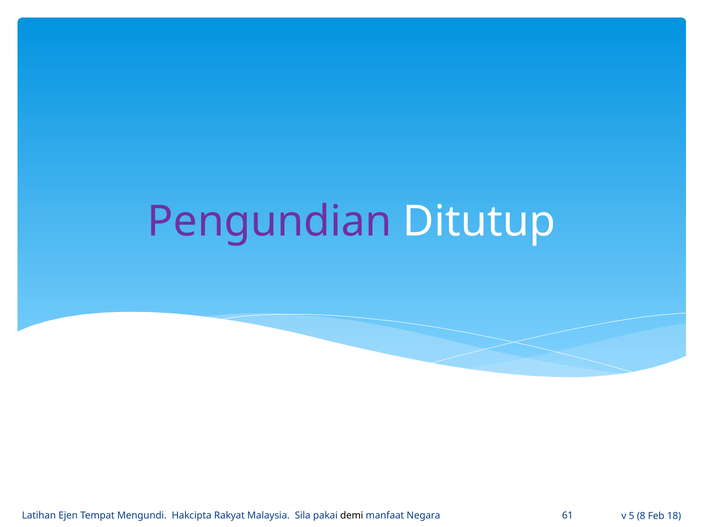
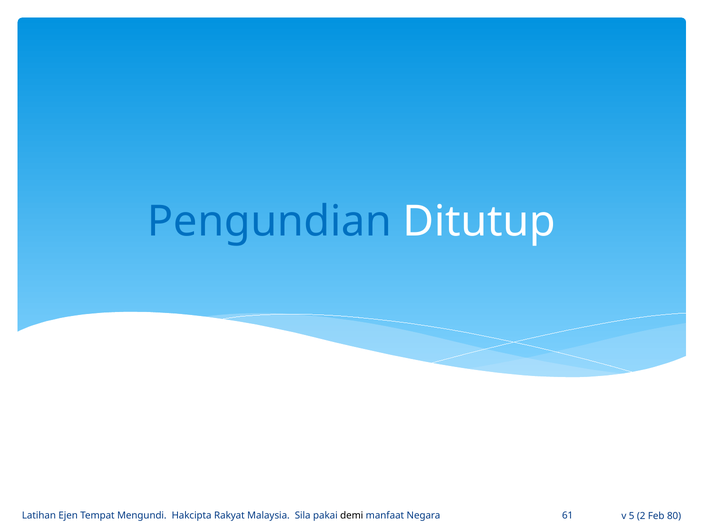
Pengundian colour: purple -> blue (270, 222)
8: 8 -> 2 (641, 516)
18: 18 -> 80 (674, 516)
